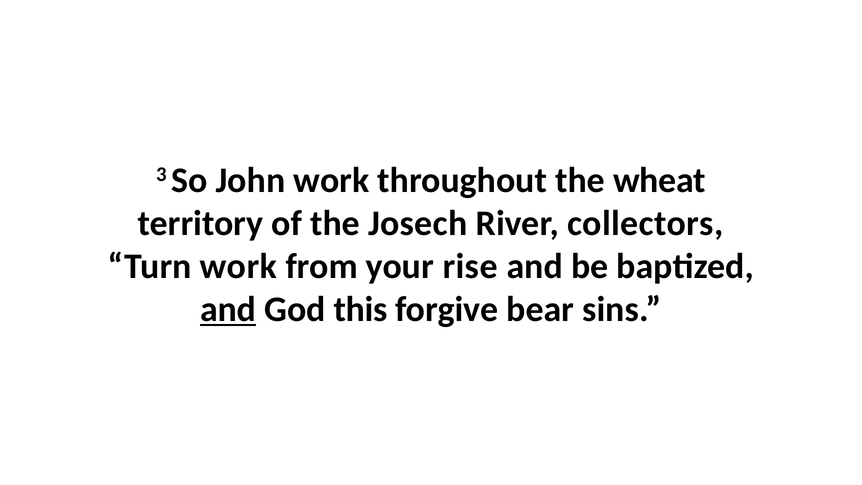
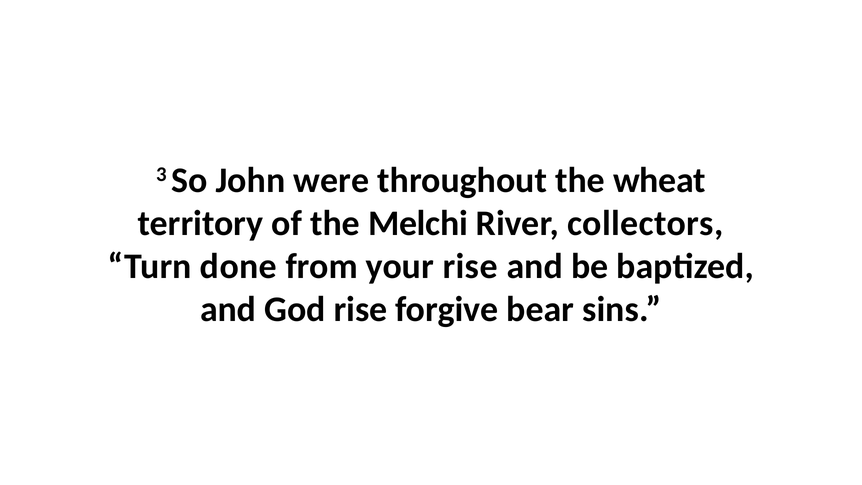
John work: work -> were (331, 180)
Josech: Josech -> Melchi (418, 223)
Turn work: work -> done (238, 266)
and underline: present -> none (228, 310)
God this: this -> rise (361, 310)
